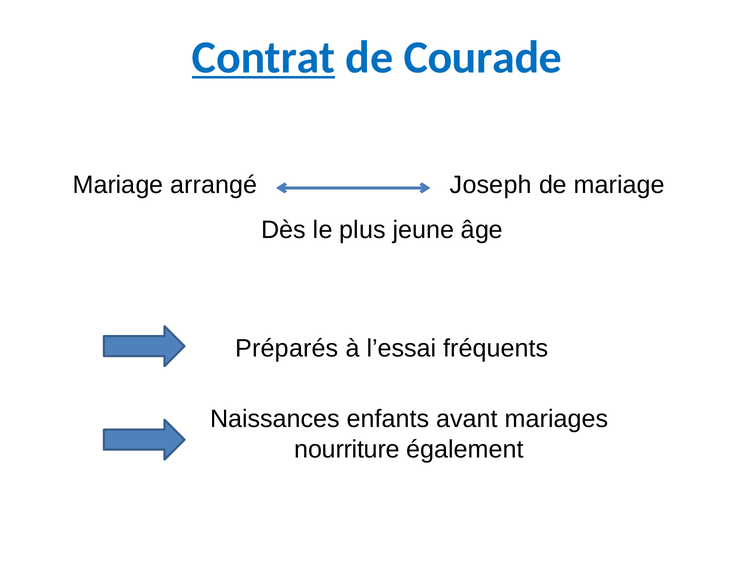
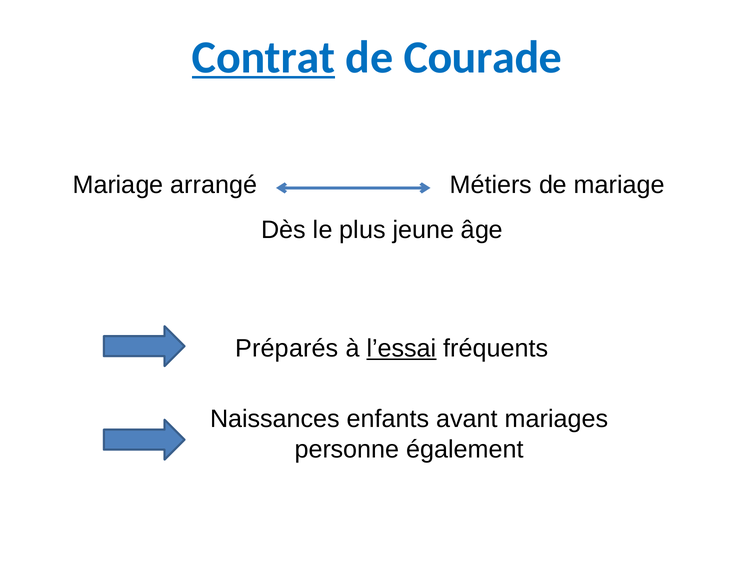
Joseph: Joseph -> Métiers (491, 185)
l’essai underline: none -> present (401, 348)
nourriture: nourriture -> personne (347, 449)
